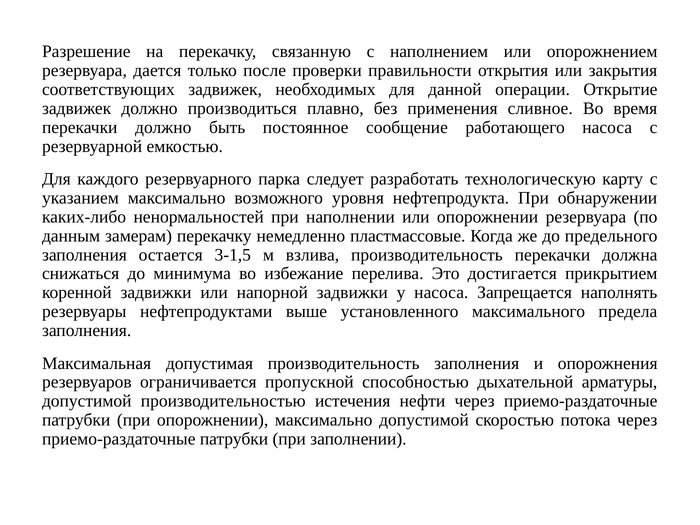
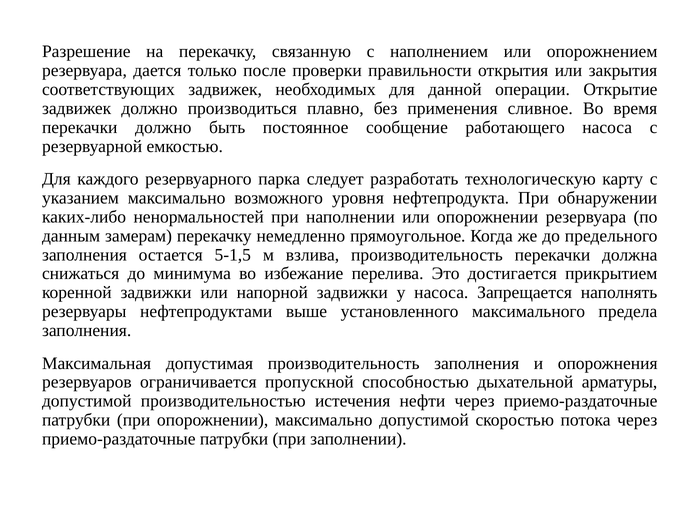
пластмассовые: пластмассовые -> прямоугольное (408, 236)
3-1,5: 3-1,5 -> 5-1,5 (233, 255)
